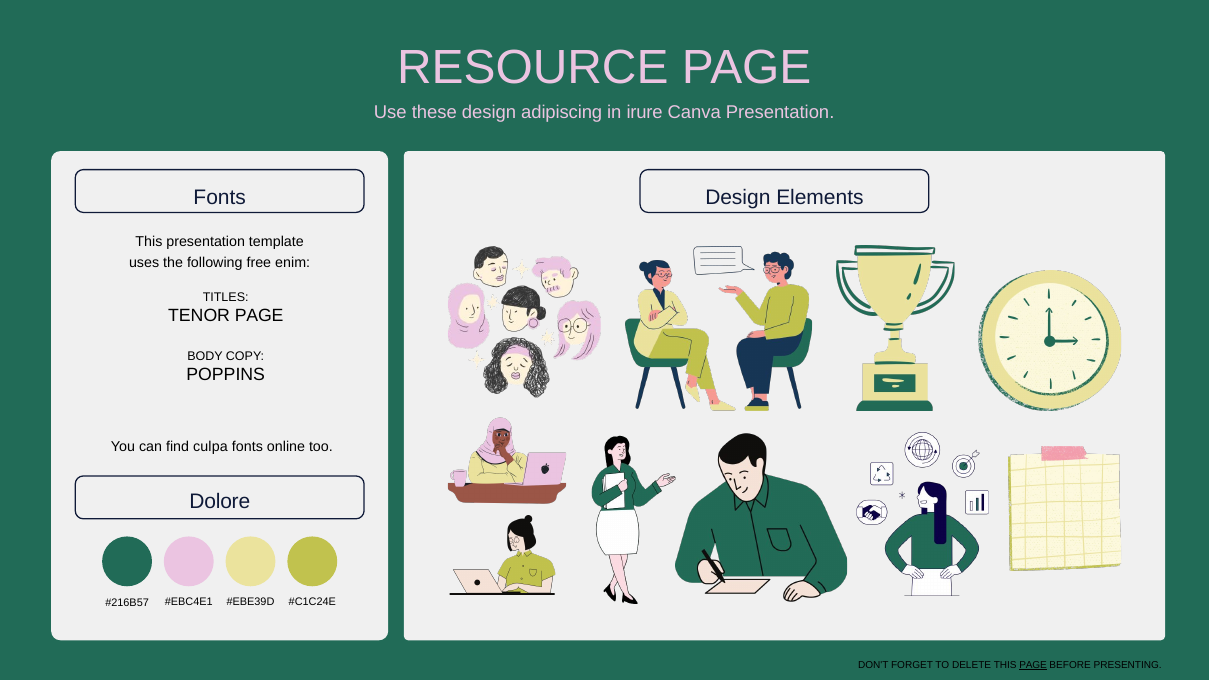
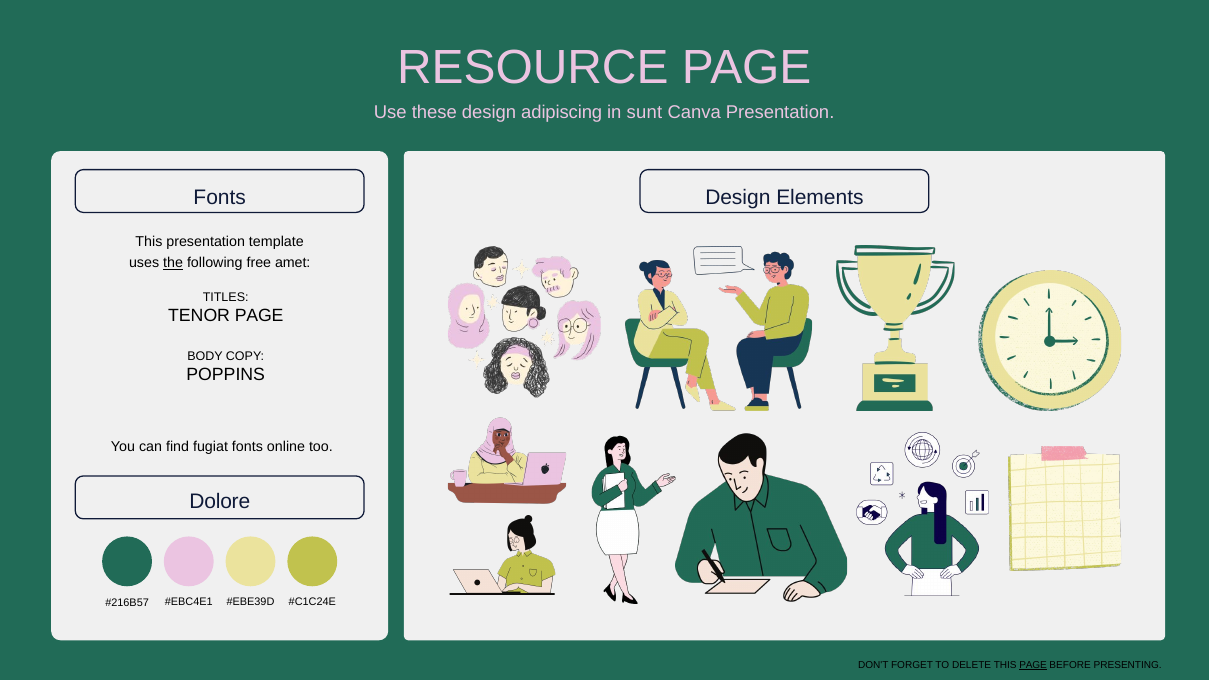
irure: irure -> sunt (644, 113)
the underline: none -> present (173, 263)
enim: enim -> amet (293, 263)
culpa: culpa -> fugiat (211, 446)
